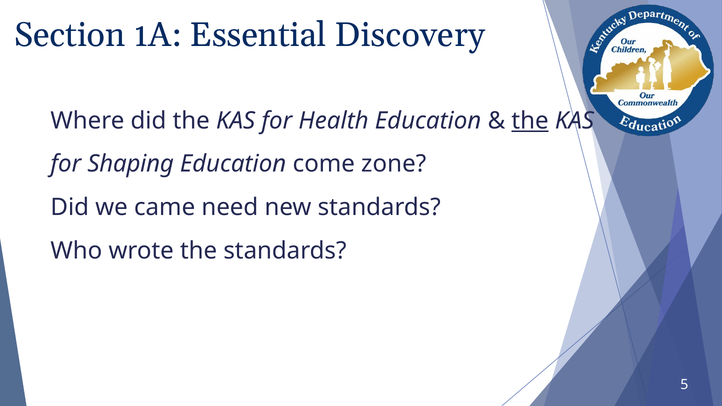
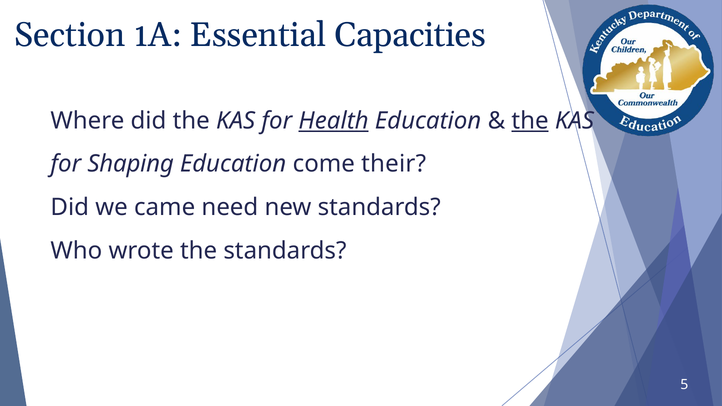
Discovery: Discovery -> Capacities (410, 35)
Health underline: none -> present (334, 121)
zone: zone -> their (394, 164)
